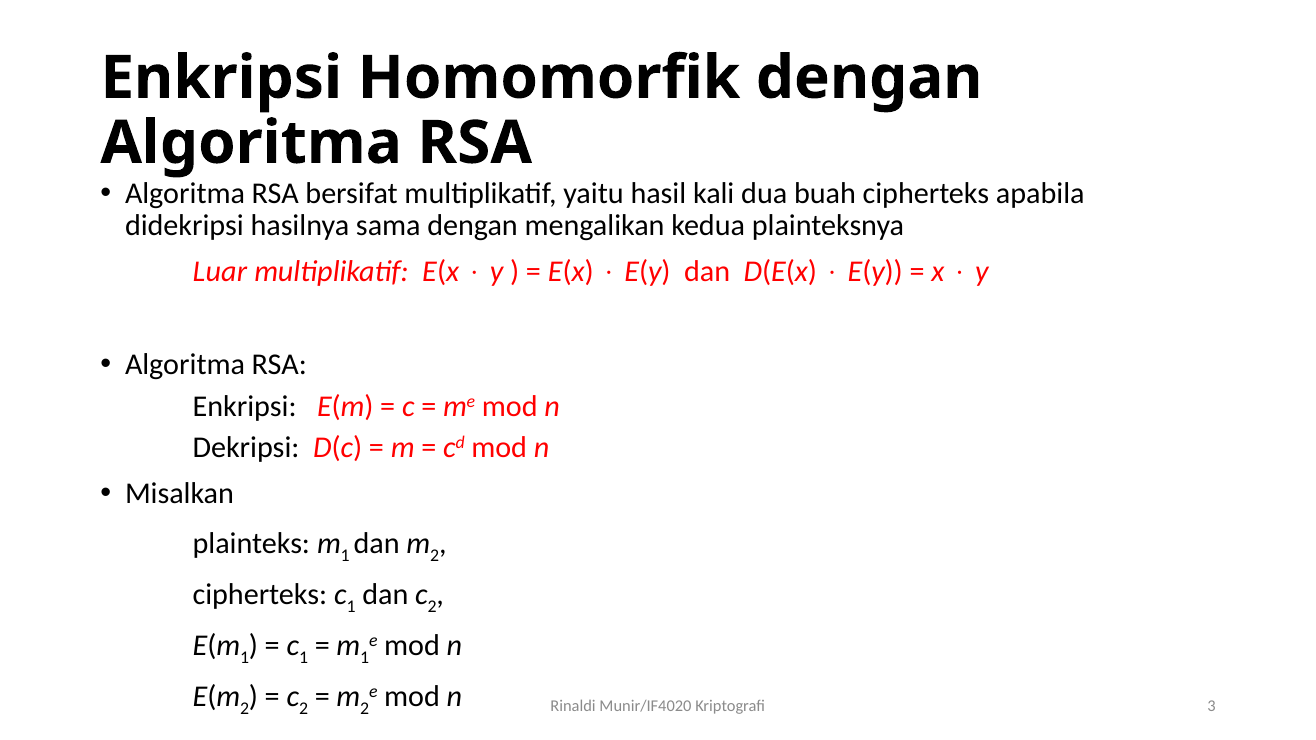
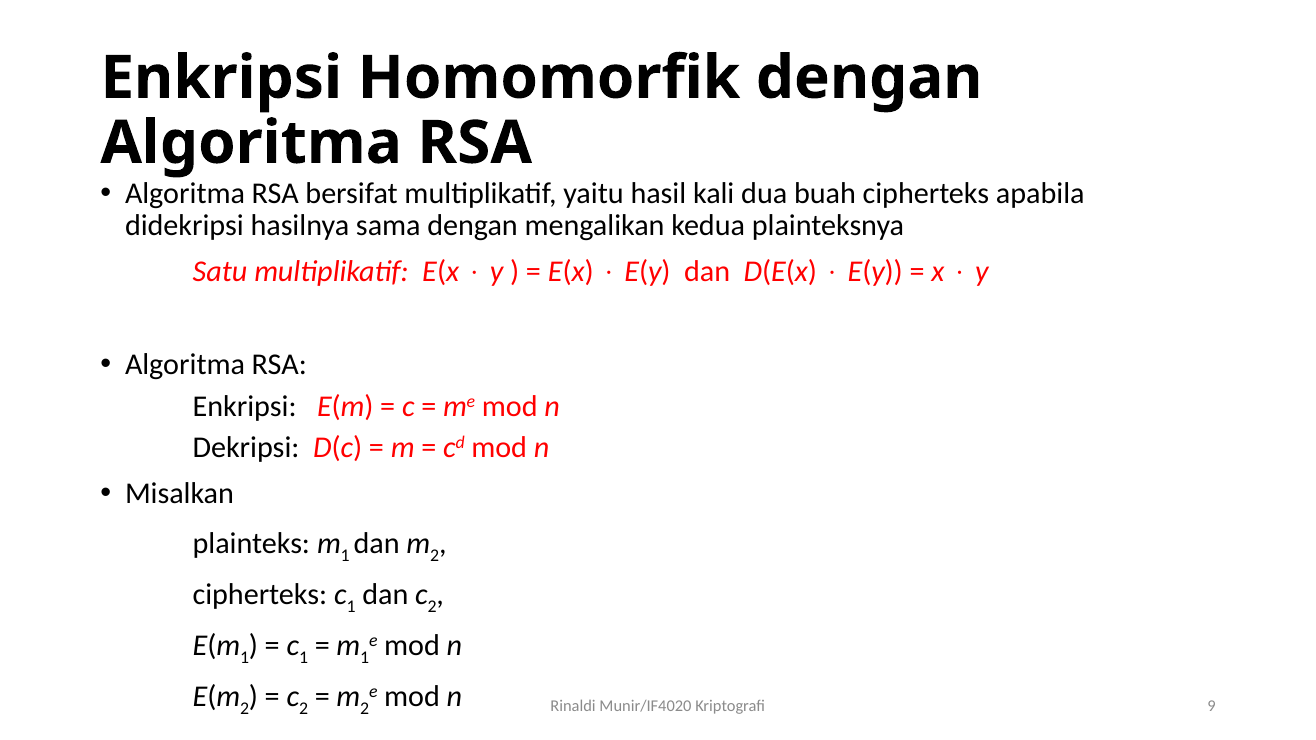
Luar: Luar -> Satu (220, 272)
3: 3 -> 9 (1212, 707)
